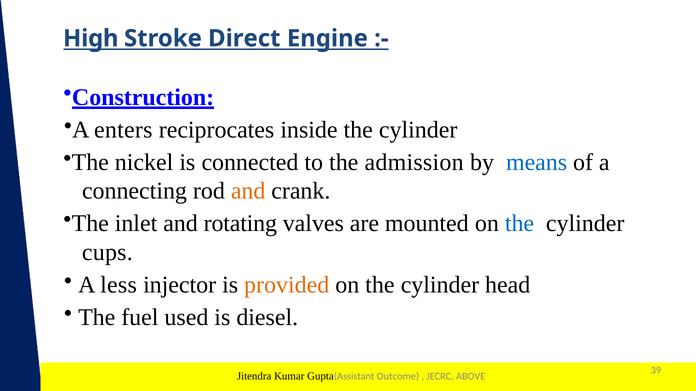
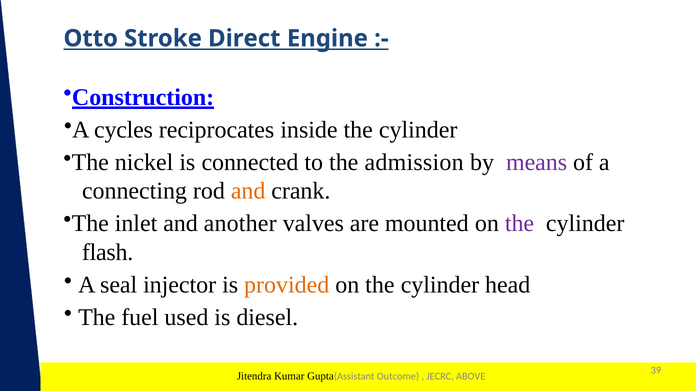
High: High -> Otto (91, 38)
enters: enters -> cycles (124, 130)
means colour: blue -> purple (537, 162)
rotating: rotating -> another (240, 224)
the colour: blue -> purple (519, 224)
cups: cups -> flash (108, 252)
less: less -> seal (119, 285)
